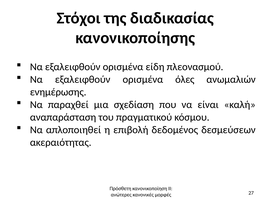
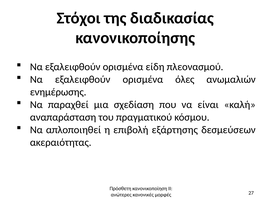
δεδομένος: δεδομένος -> εξάρτησης (175, 130)
